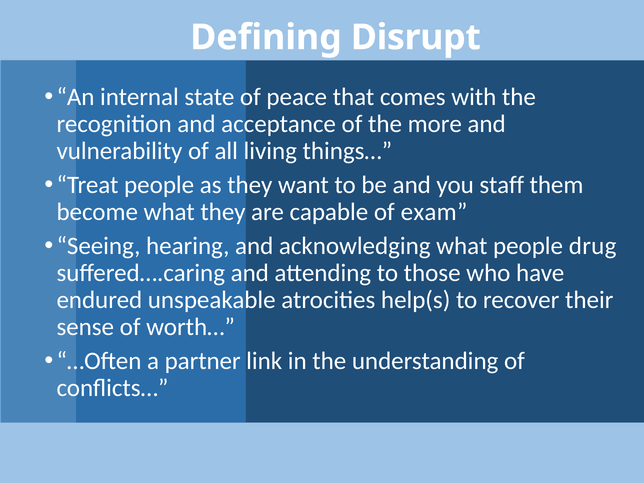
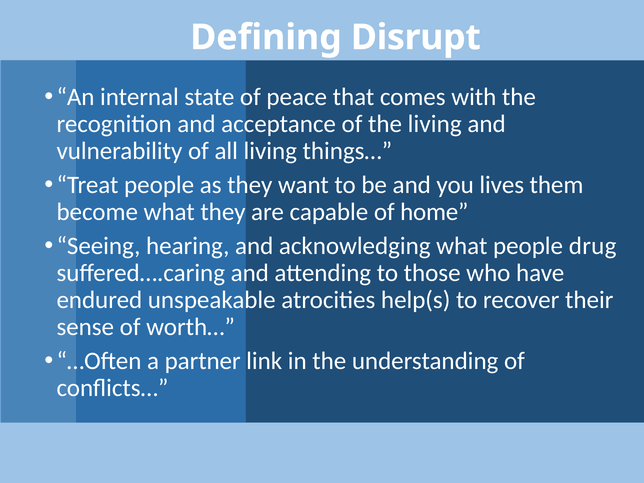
the more: more -> living (435, 124)
staff: staff -> lives (502, 185)
exam: exam -> home (434, 212)
